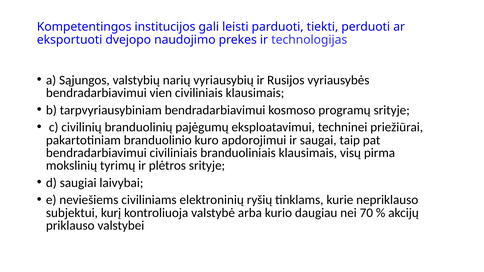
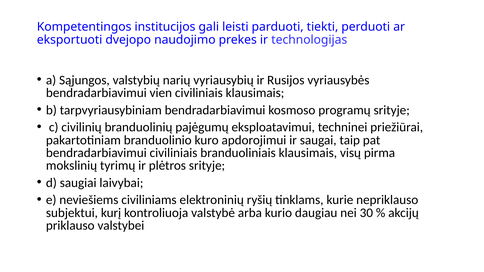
70: 70 -> 30 (366, 213)
